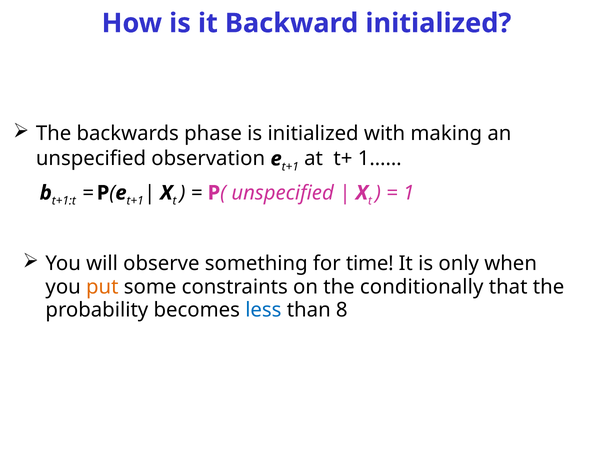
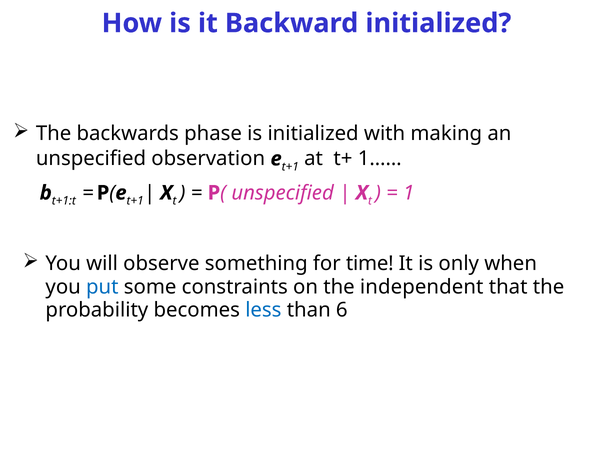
put colour: orange -> blue (102, 287)
conditionally: conditionally -> independent (422, 287)
8: 8 -> 6 (342, 310)
